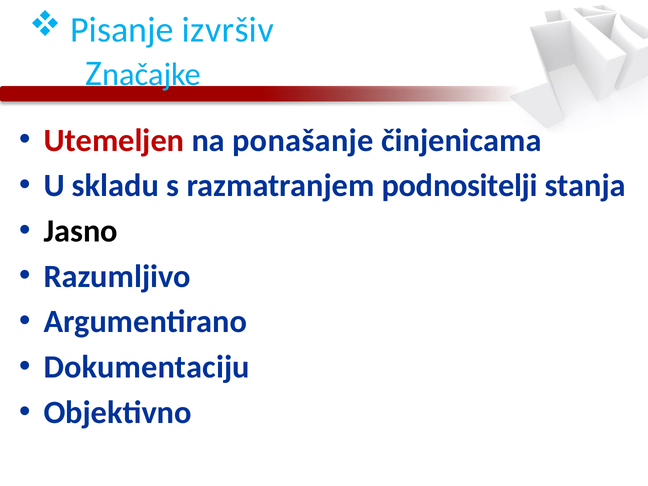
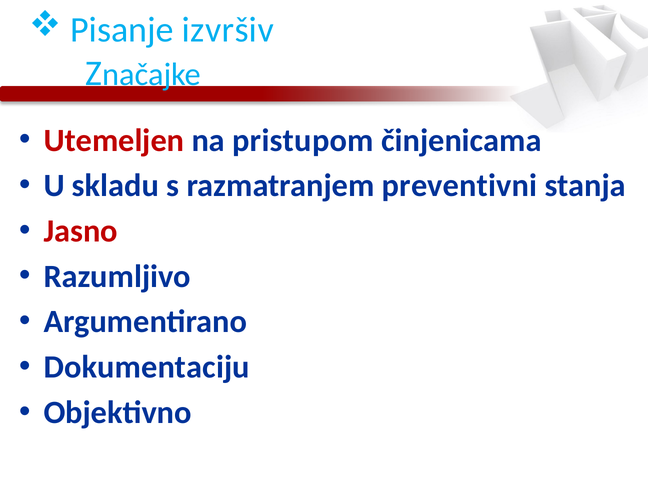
ponašanje: ponašanje -> pristupom (303, 140)
podnositelji: podnositelji -> preventivni (460, 186)
Jasno colour: black -> red (81, 231)
